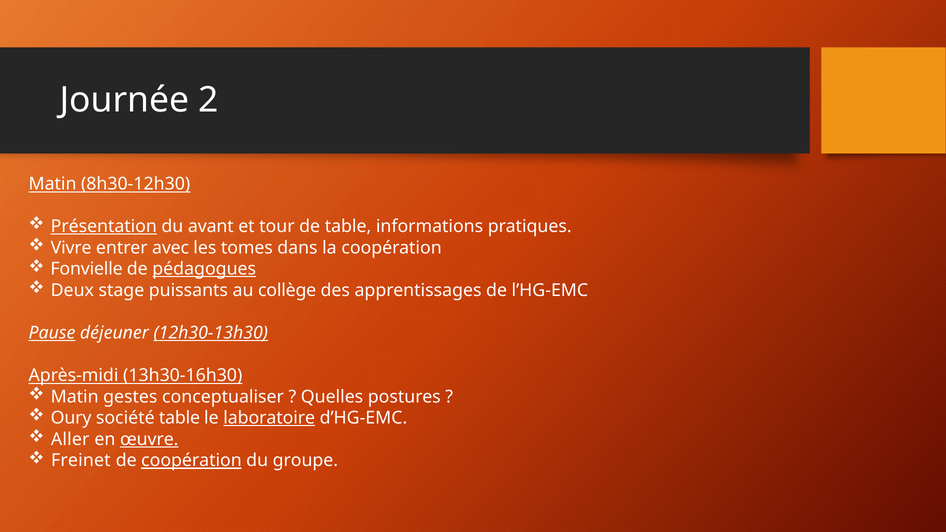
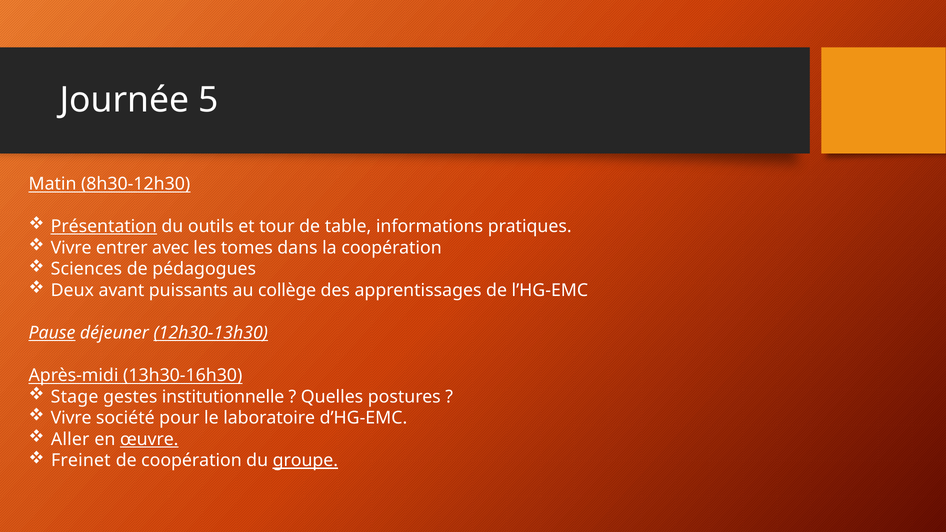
2: 2 -> 5 (209, 100)
avant: avant -> outils (211, 227)
Fonvielle: Fonvielle -> Sciences (86, 269)
pédagogues underline: present -> none (204, 269)
stage: stage -> avant (121, 290)
Matin: Matin -> Stage (75, 397)
conceptualiser: conceptualiser -> institutionnelle (223, 397)
Oury: Oury -> Vivre (71, 418)
société table: table -> pour (179, 418)
laboratoire underline: present -> none (269, 418)
coopération underline: present -> none (191, 461)
groupe underline: none -> present (305, 461)
